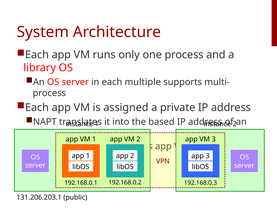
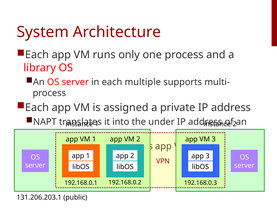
based: based -> under (161, 122)
